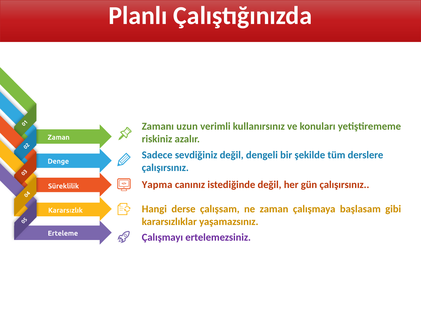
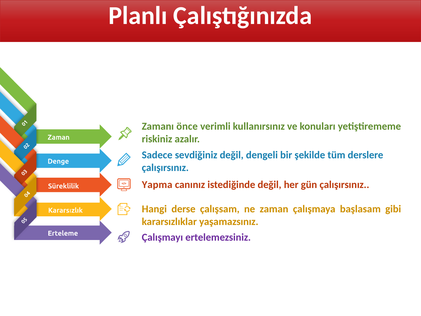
uzun: uzun -> önce (187, 126)
